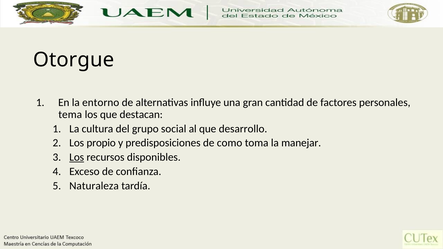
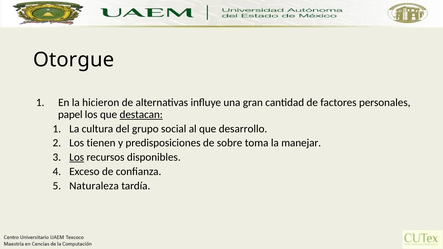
entorno: entorno -> hicieron (101, 103)
tema: tema -> papel (70, 115)
destacan underline: none -> present (141, 115)
propio: propio -> tienen (101, 143)
como: como -> sobre (230, 143)
